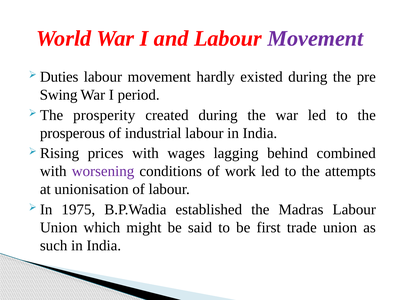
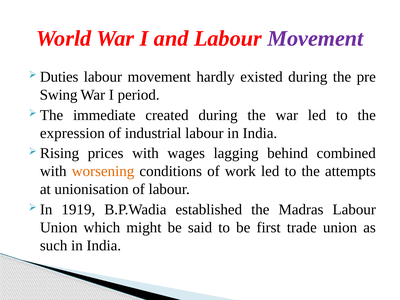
prosperity: prosperity -> immediate (104, 115)
prosperous: prosperous -> expression (72, 133)
worsening colour: purple -> orange (103, 171)
1975: 1975 -> 1919 (78, 210)
